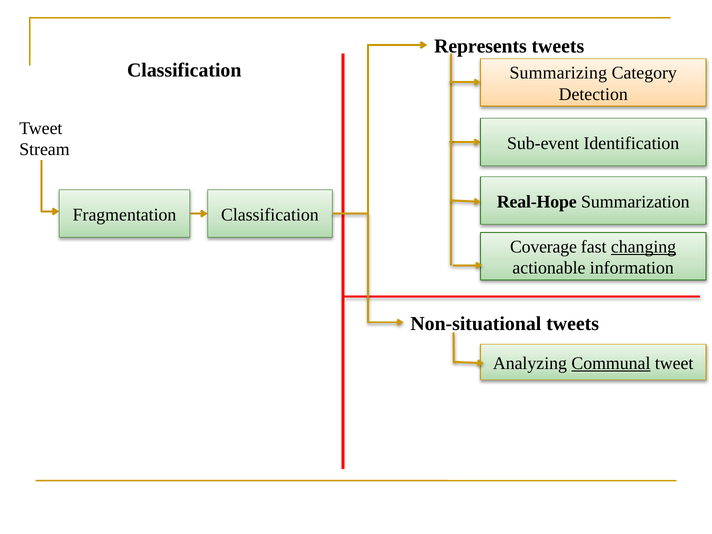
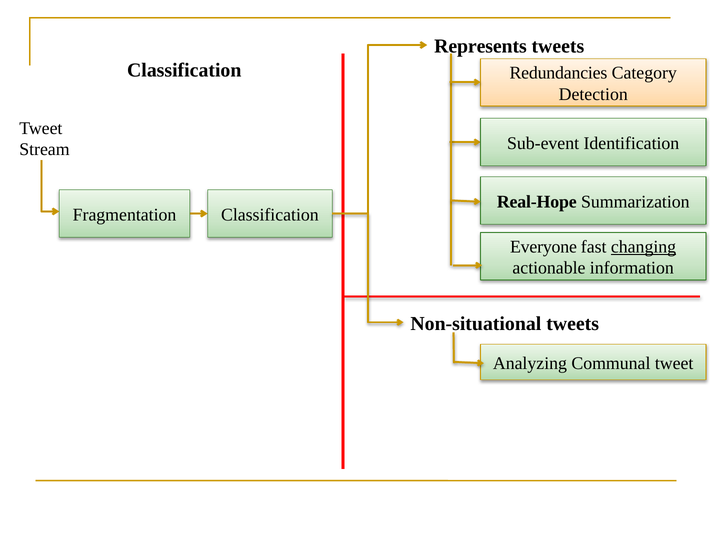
Summarizing: Summarizing -> Redundancies (558, 73)
Coverage: Coverage -> Everyone (543, 247)
Communal underline: present -> none (611, 363)
